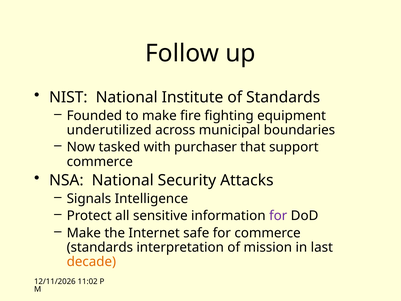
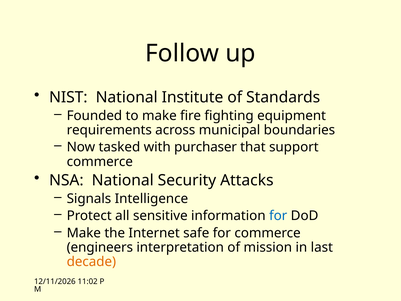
underutilized: underutilized -> requirements (109, 130)
for colour: purple -> blue (278, 216)
standards: standards -> engineers (100, 247)
